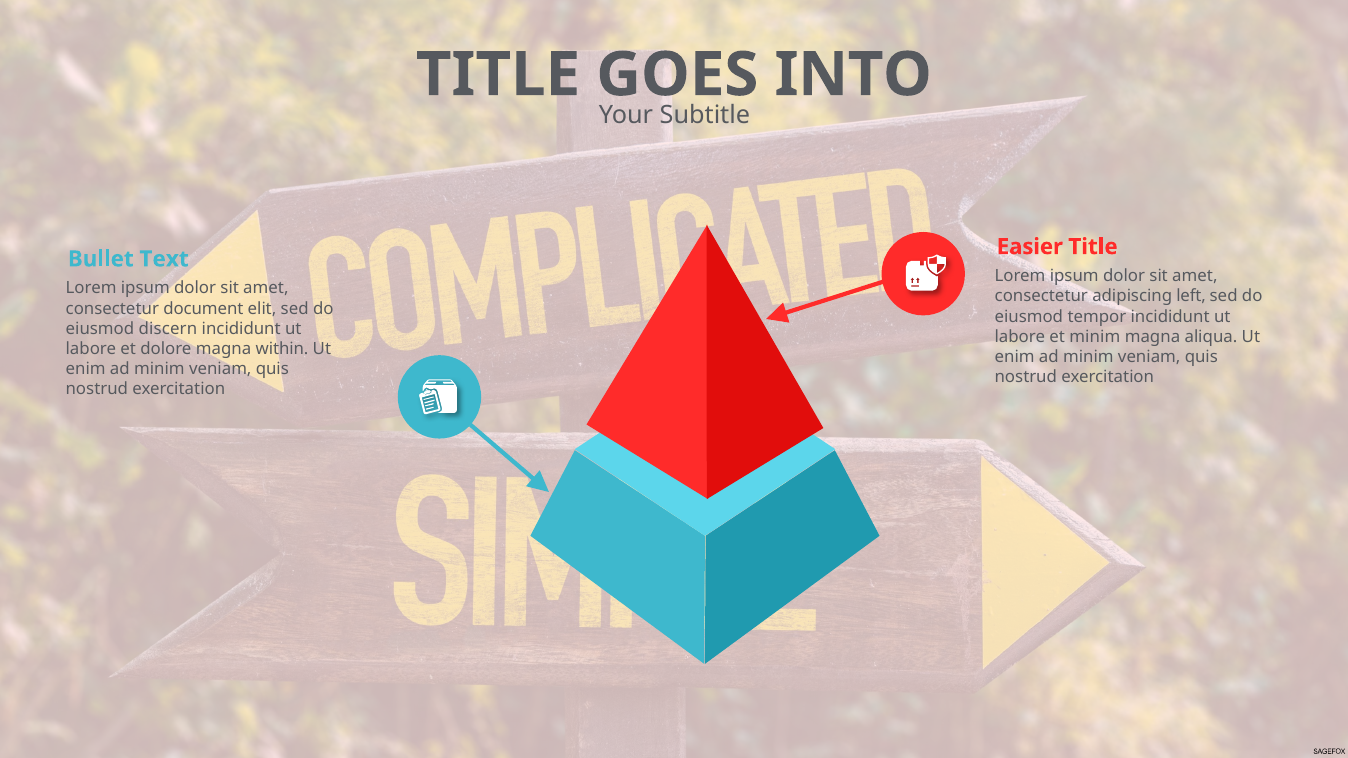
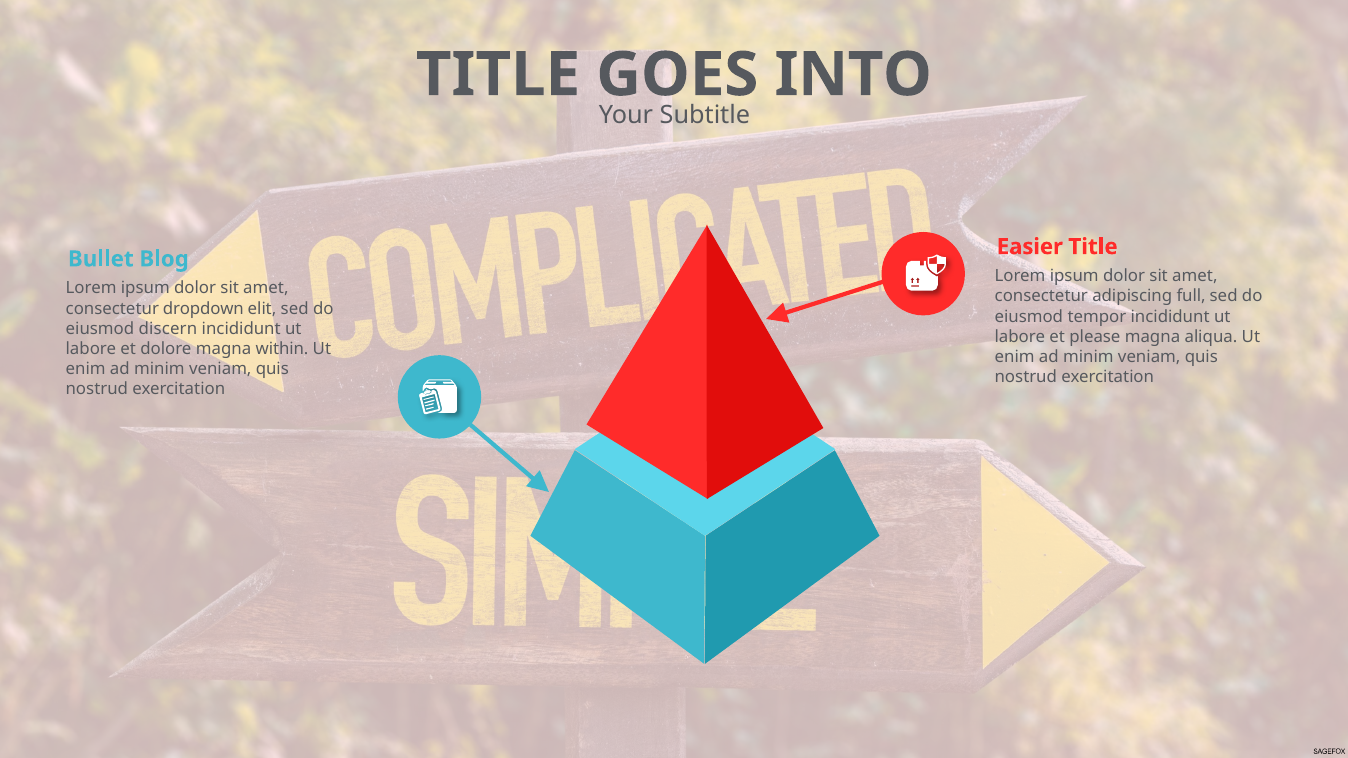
Text: Text -> Blog (164, 259)
left: left -> full (1191, 296)
document: document -> dropdown (203, 309)
et minim: minim -> please (1095, 337)
